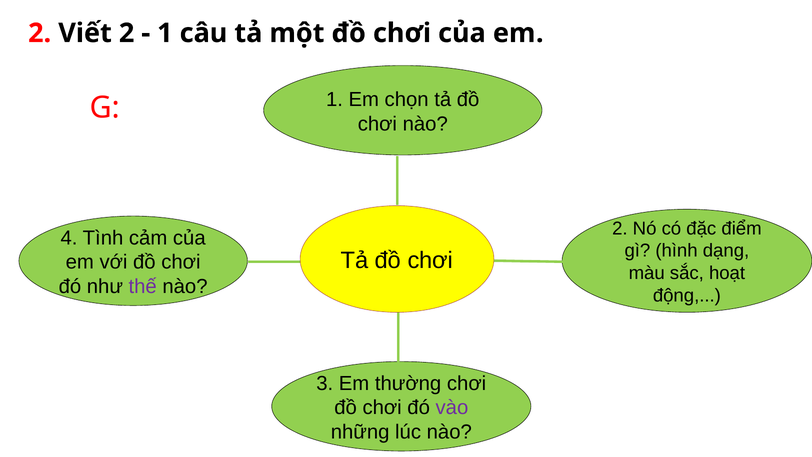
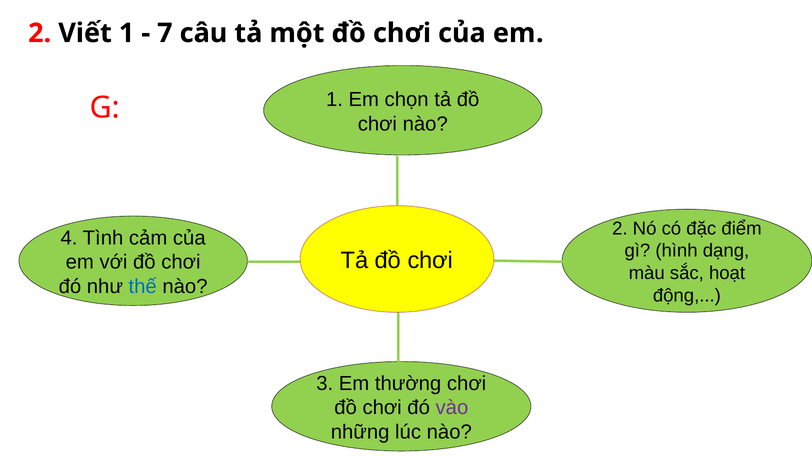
Viết 2: 2 -> 1 (127, 33)
1: 1 -> 7 (165, 33)
thế colour: purple -> blue (143, 286)
